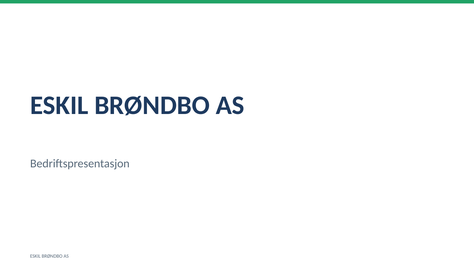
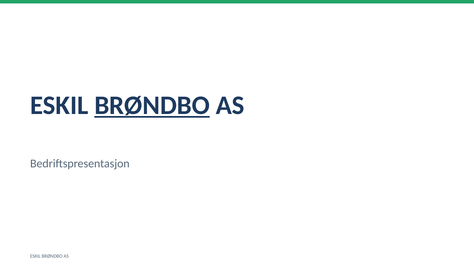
BRØNDBO underline: none -> present (152, 105)
